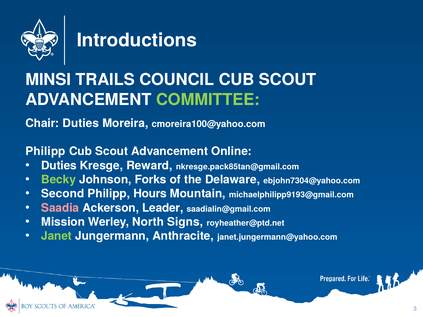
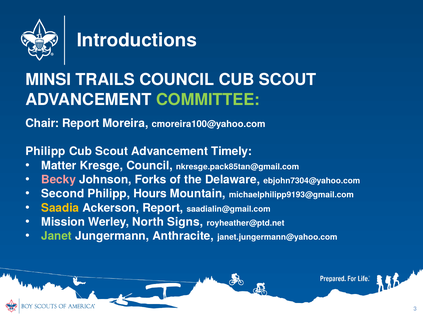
Chair Duties: Duties -> Report (81, 123)
Online: Online -> Timely (232, 152)
Duties: Duties -> Matter (59, 166)
Kresge Reward: Reward -> Council (149, 166)
Becky colour: light green -> pink (59, 180)
Saadia colour: pink -> yellow (60, 208)
Ackerson Leader: Leader -> Report (163, 208)
